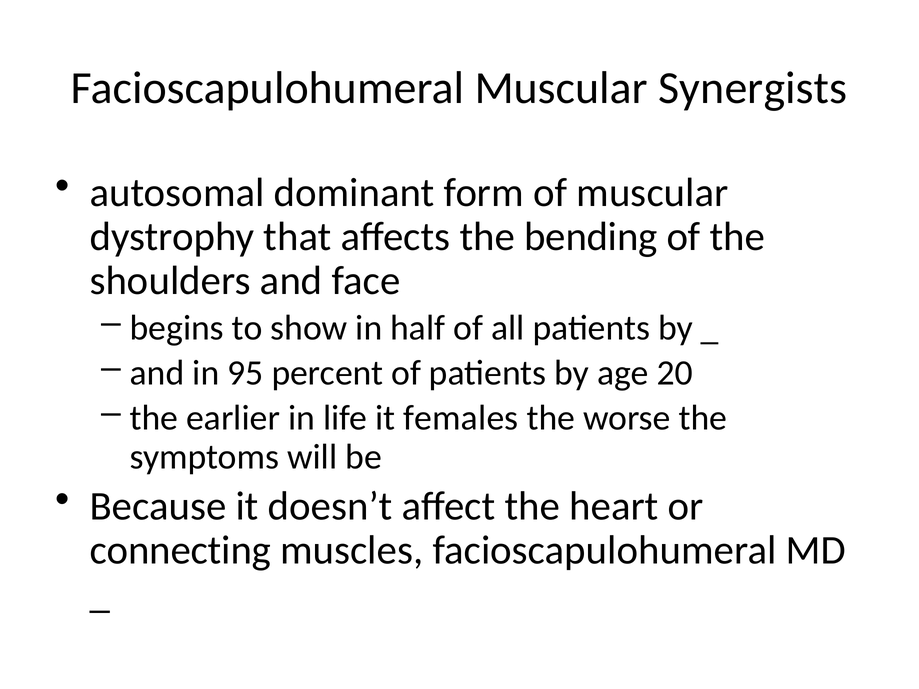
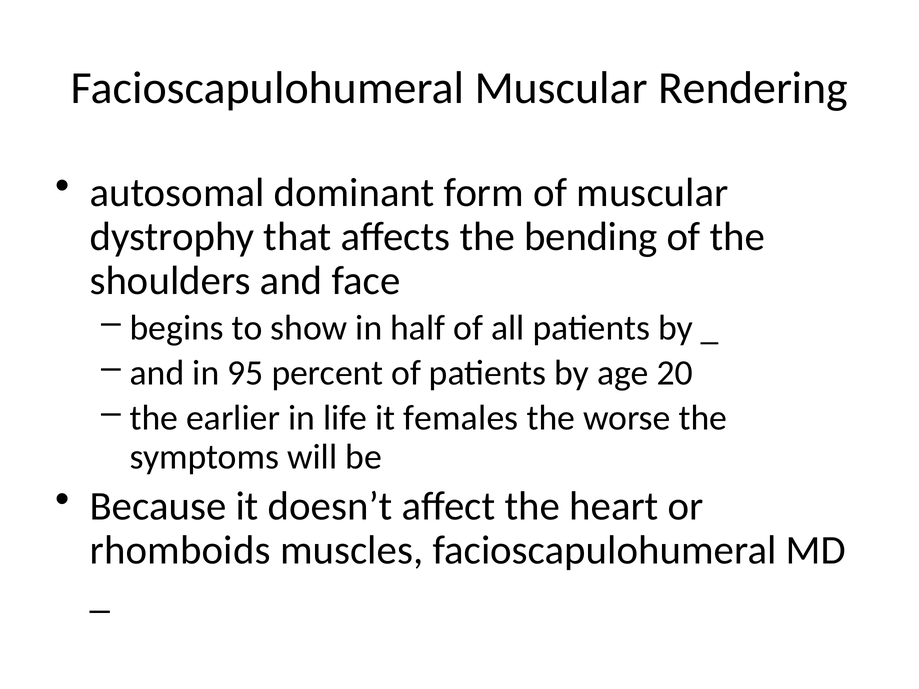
Synergists: Synergists -> Rendering (753, 88)
connecting: connecting -> rhomboids (180, 550)
